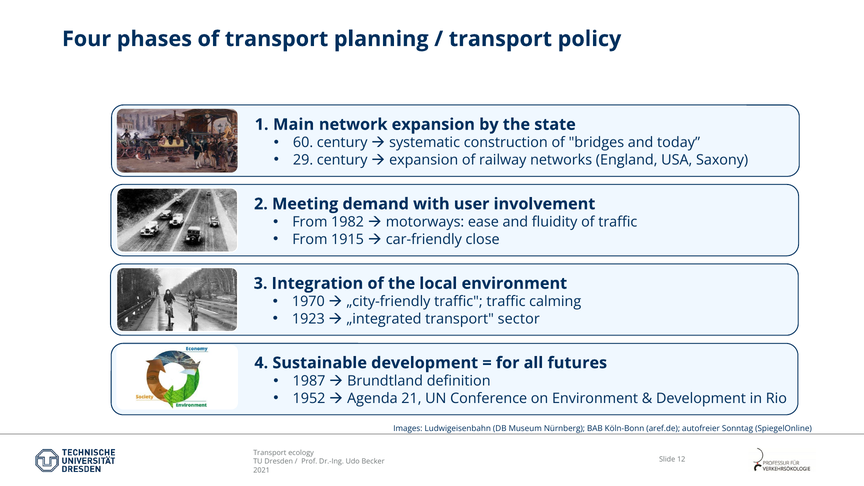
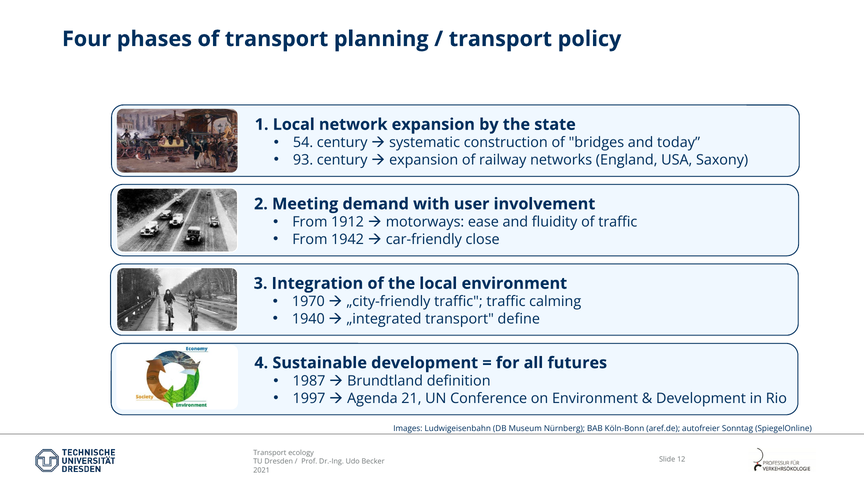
1 Main: Main -> Local (294, 124)
60: 60 -> 54 (303, 143)
29: 29 -> 93 (303, 160)
1982: 1982 -> 1912 (348, 222)
1915: 1915 -> 1942 (348, 239)
1923: 1923 -> 1940 (308, 319)
sector: sector -> define (519, 319)
1952: 1952 -> 1997 (309, 398)
